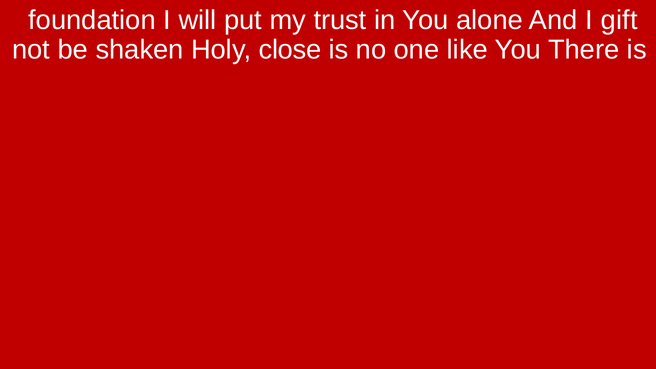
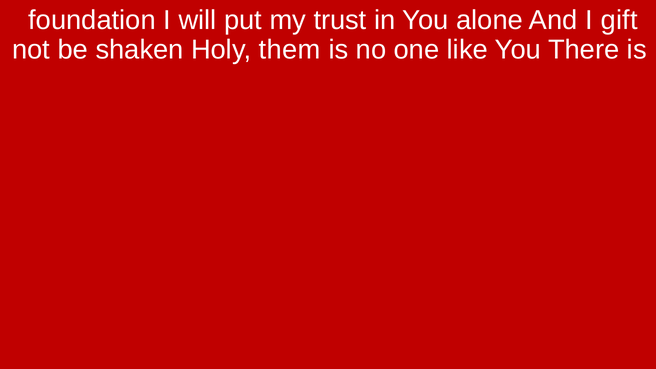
close: close -> them (290, 50)
